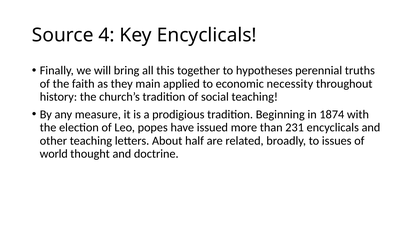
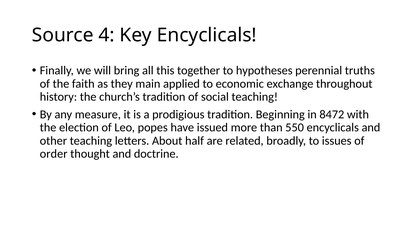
necessity: necessity -> exchange (290, 84)
1874: 1874 -> 8472 (332, 115)
231: 231 -> 550 (295, 128)
world: world -> order (54, 154)
